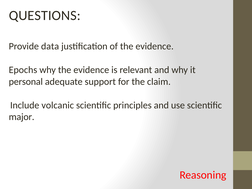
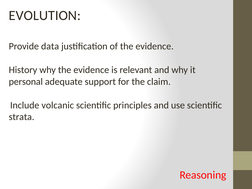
QUESTIONS: QUESTIONS -> EVOLUTION (45, 16)
Epochs: Epochs -> History (23, 70)
major: major -> strata (22, 117)
